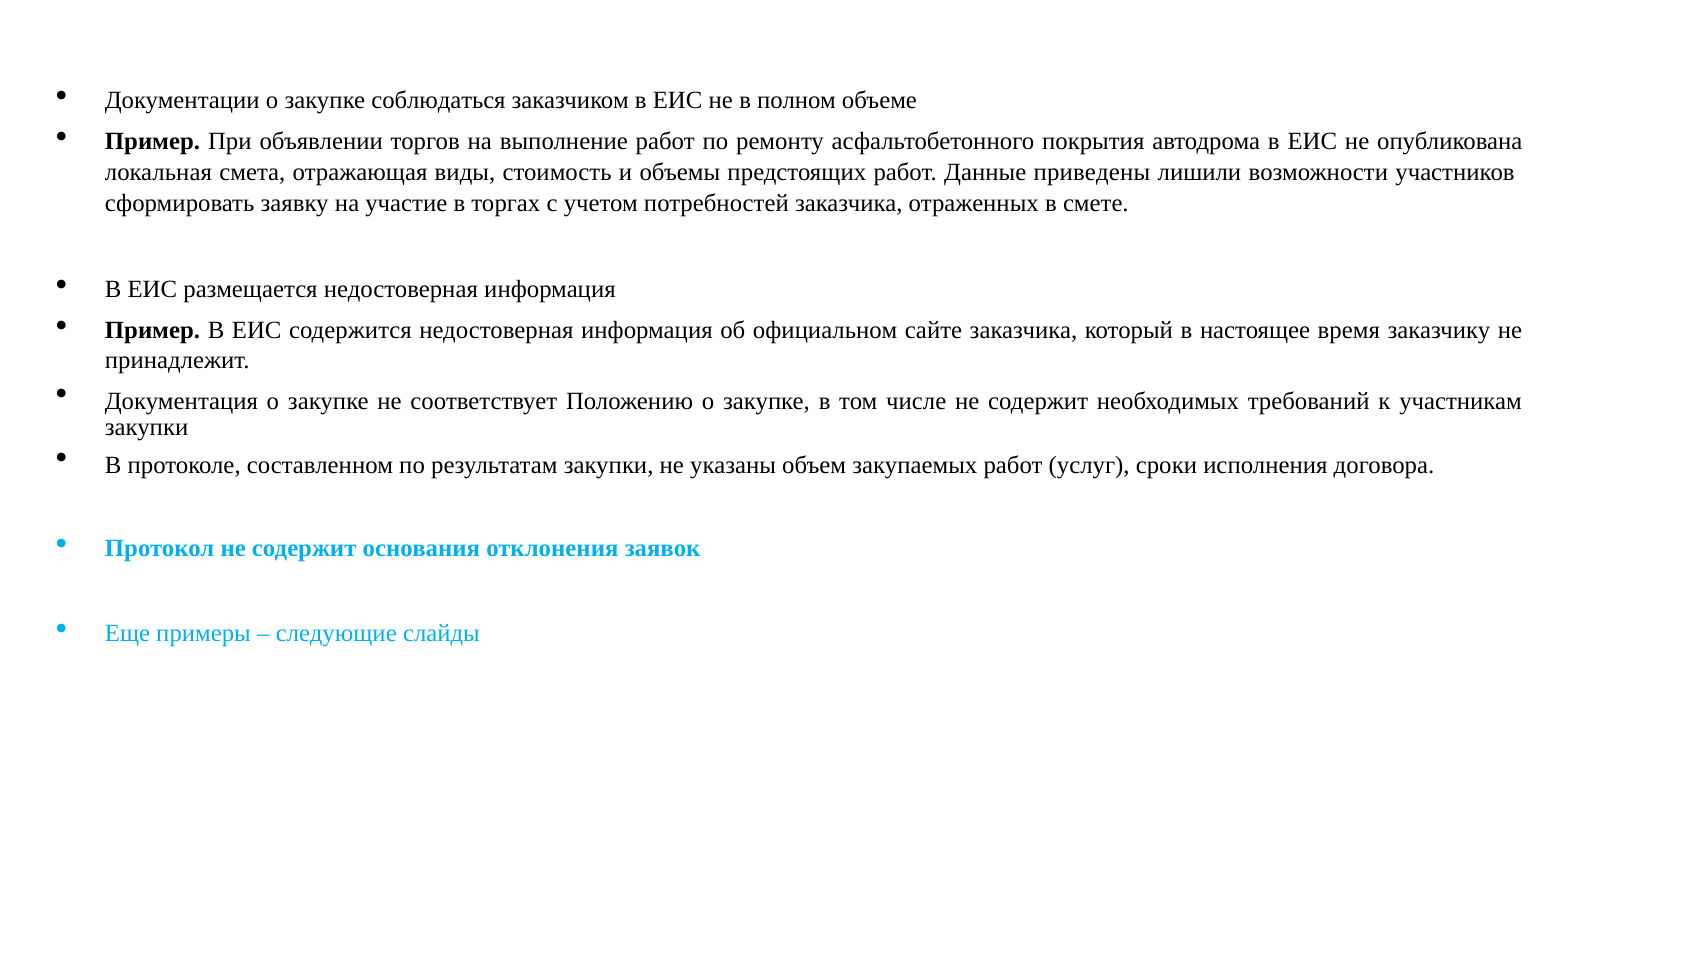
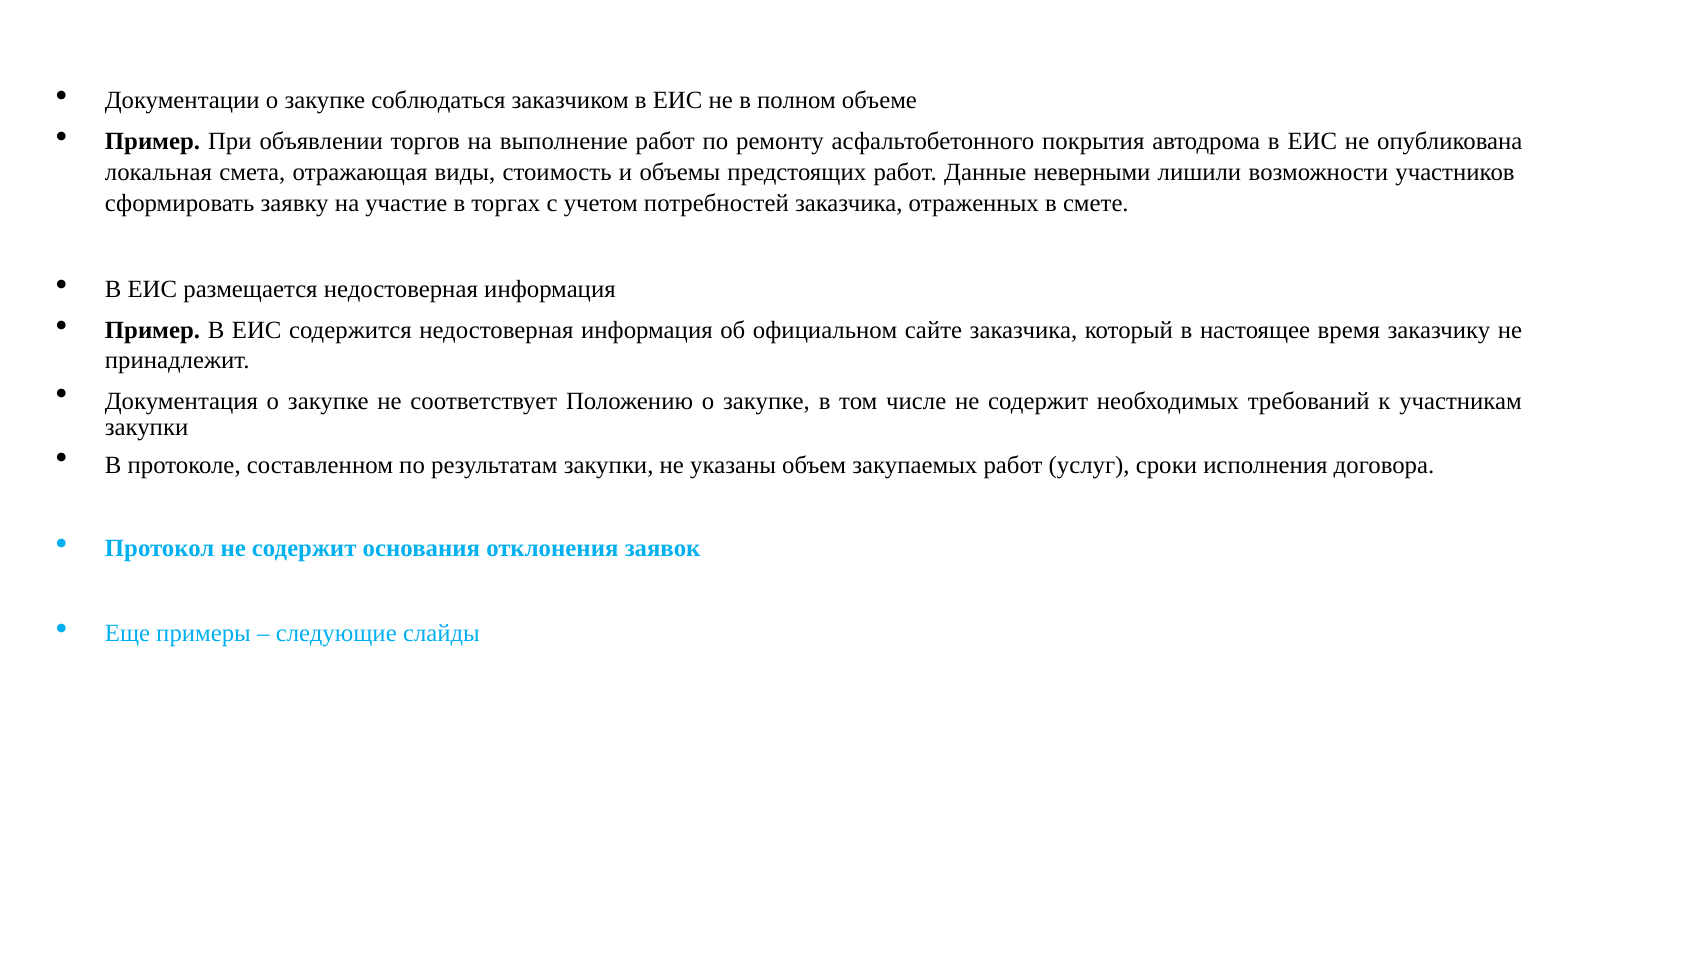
приведены: приведены -> неверными (1092, 172)
